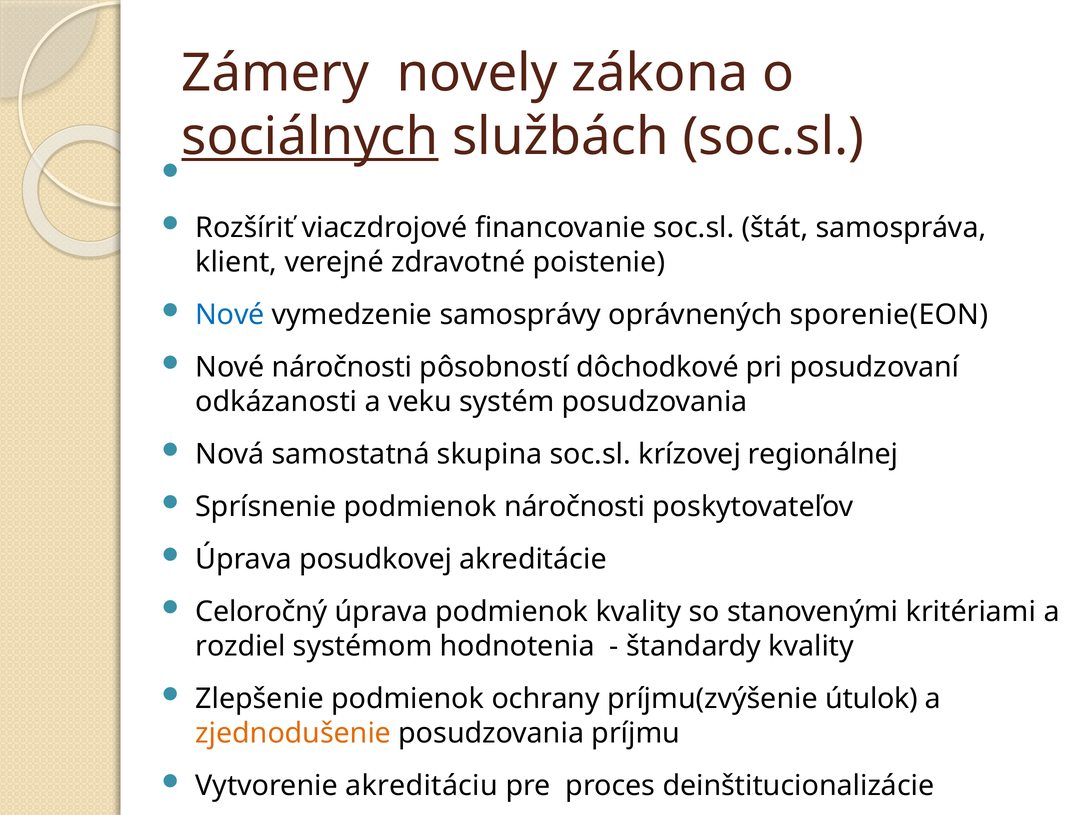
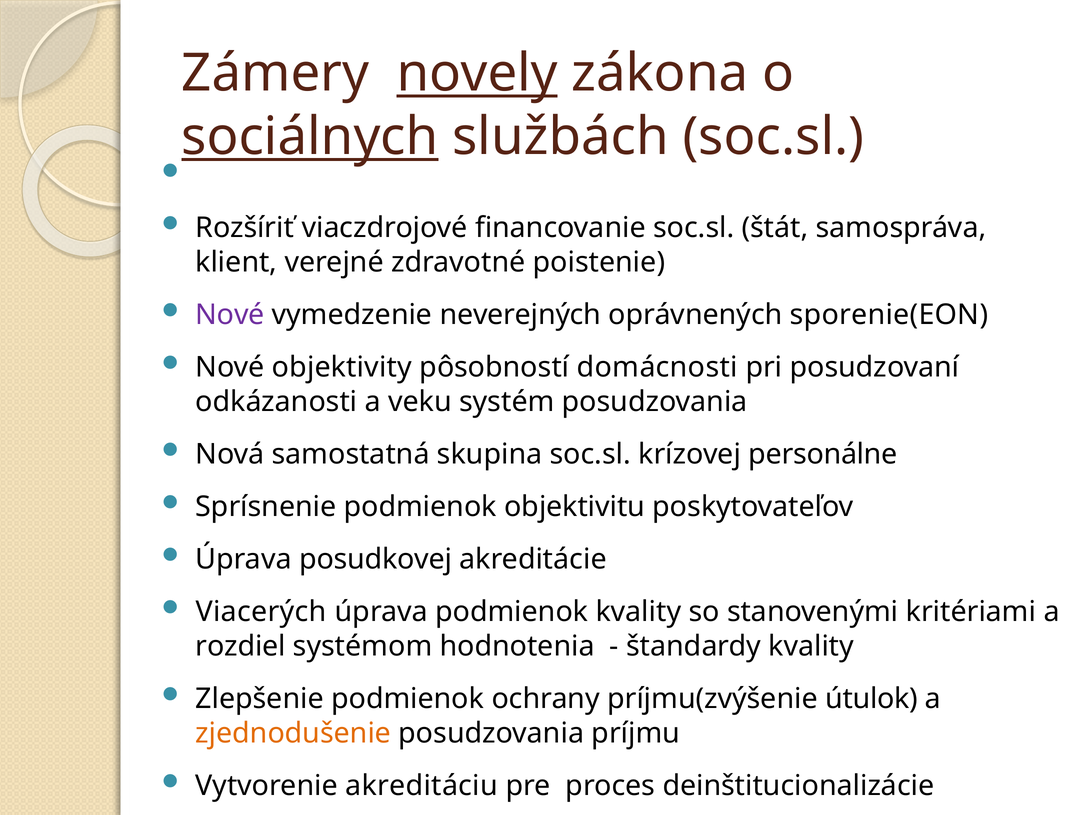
novely underline: none -> present (477, 73)
Nové colour: blue -> purple (230, 315)
samosprávy: samosprávy -> neverejných (520, 315)
Nové náročnosti: náročnosti -> objektivity (342, 367)
dôchodkové: dôchodkové -> domácnosti (657, 367)
regionálnej: regionálnej -> personálne (823, 454)
podmienok náročnosti: náročnosti -> objektivitu (575, 507)
Celoročný: Celoročný -> Viacerých (261, 612)
